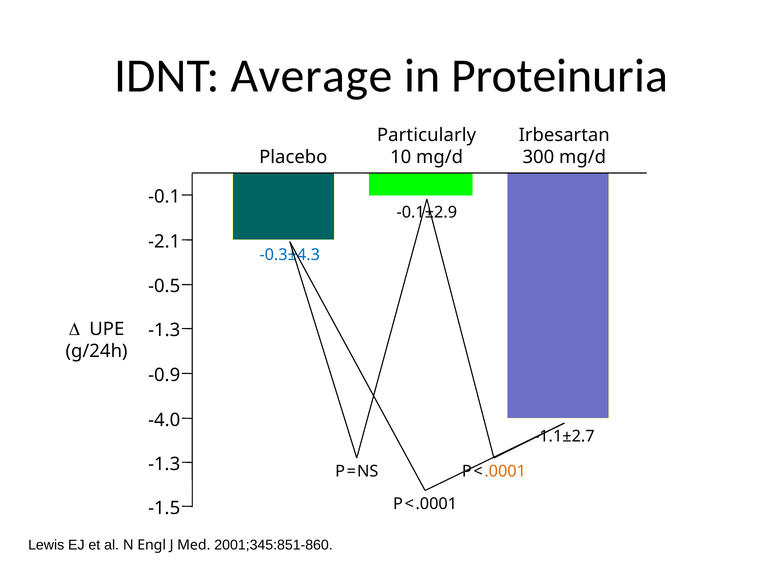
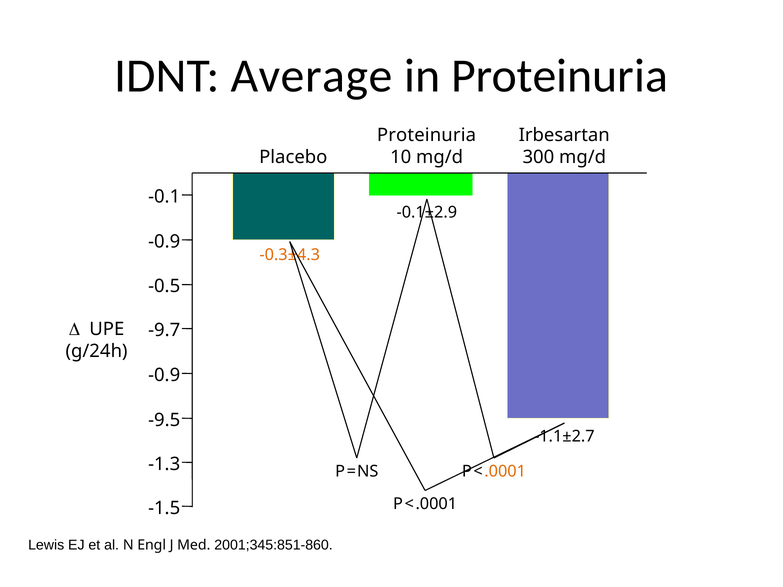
Particularly: Particularly -> Proteinuria (427, 135)
-2.1: -2.1 -> -0.9 (164, 242)
-0.3±4.3 colour: blue -> orange (290, 255)
-1.3: -1.3 -> -9.7 (164, 330)
-4.0: -4.0 -> -9.5 (164, 420)
